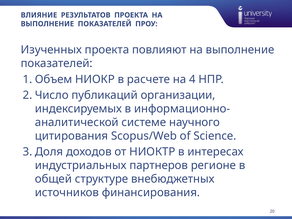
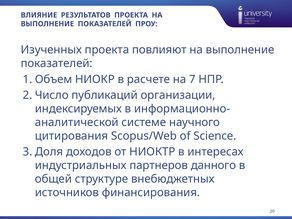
4: 4 -> 7 (192, 79)
регионе: регионе -> данного (213, 165)
